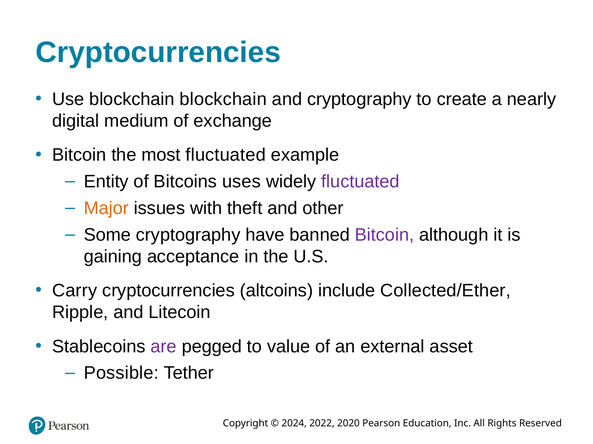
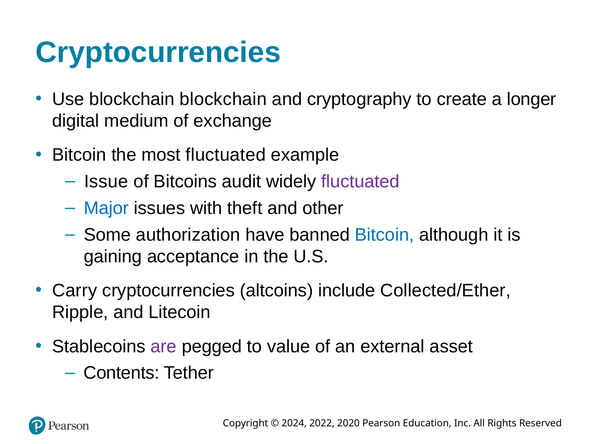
nearly: nearly -> longer (532, 99)
Entity: Entity -> Issue (106, 182)
uses: uses -> audit (242, 182)
Major colour: orange -> blue (106, 209)
Some cryptography: cryptography -> authorization (188, 235)
Bitcoin colour: purple -> blue (384, 235)
Possible: Possible -> Contents (121, 374)
